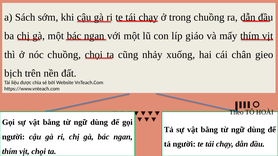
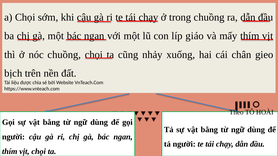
a Sách: Sách -> Chọi (25, 17)
